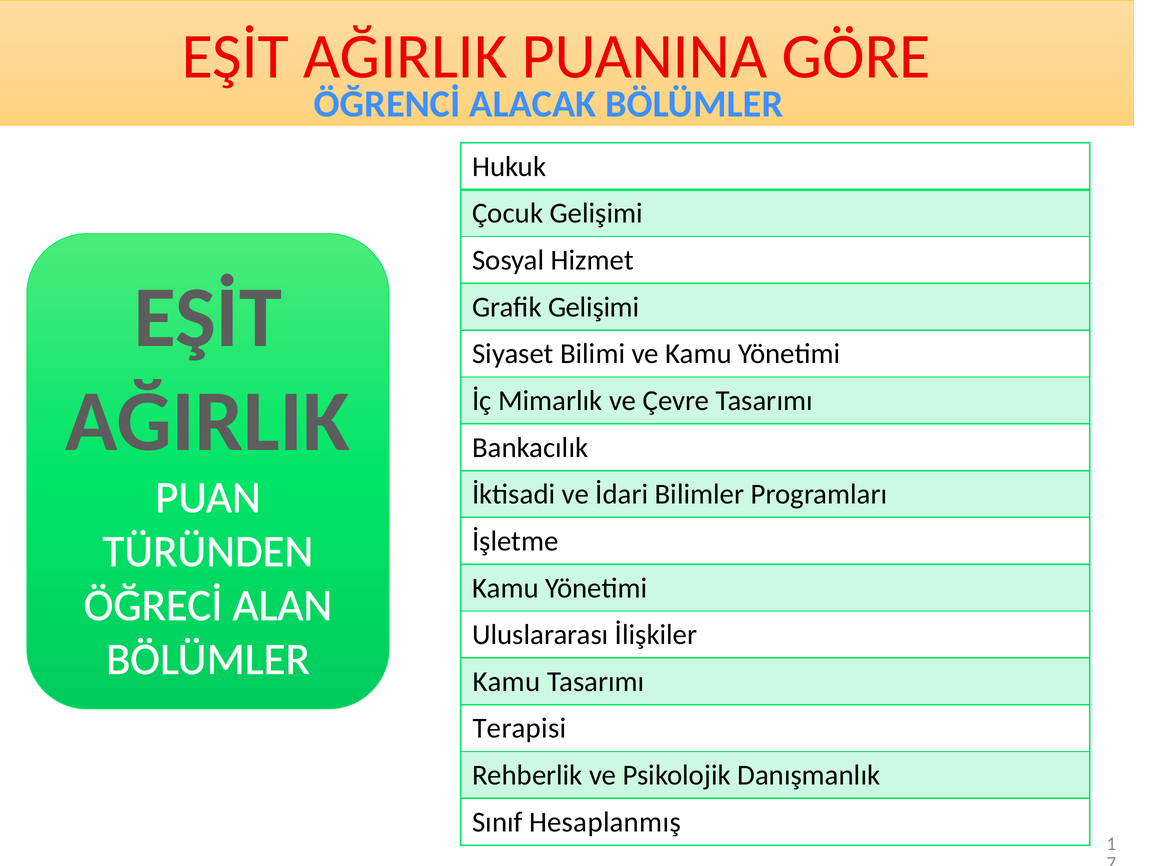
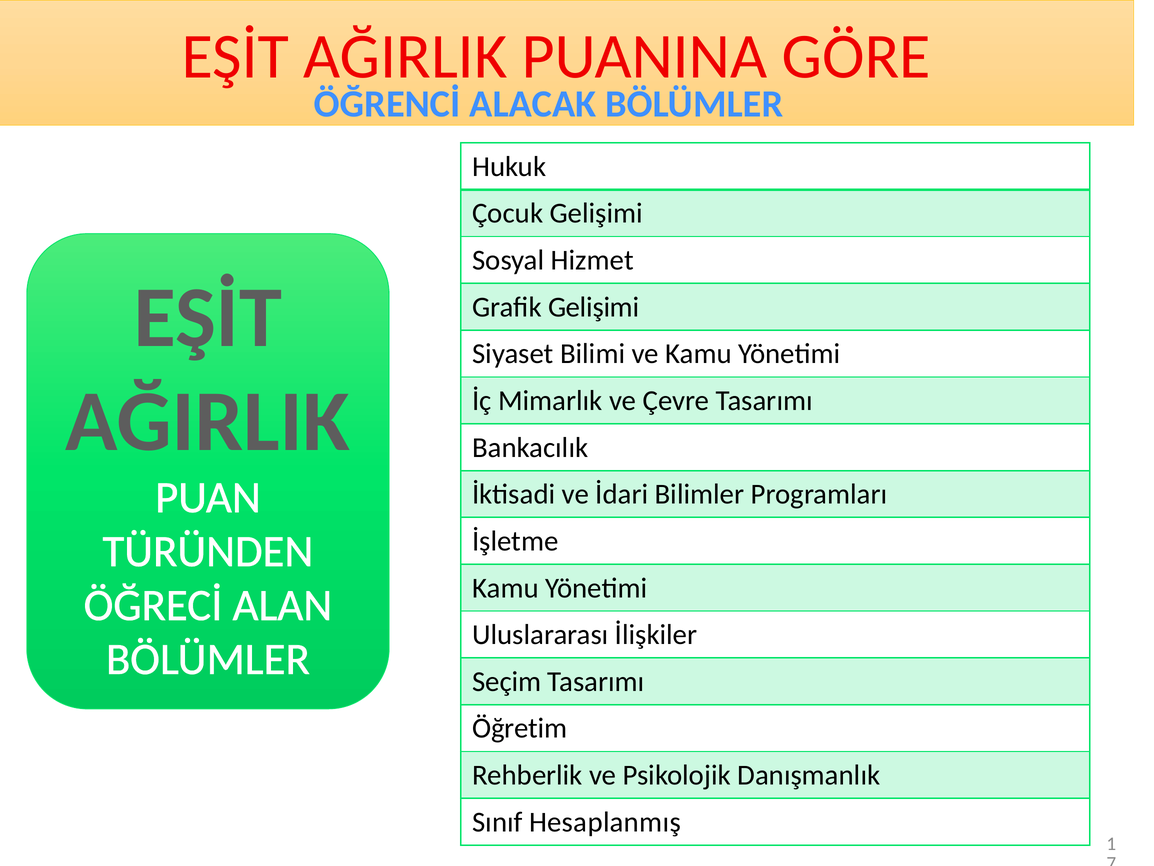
Kamu: Kamu -> Seçim (507, 681)
Terapisi: Terapisi -> Öğretim (520, 728)
